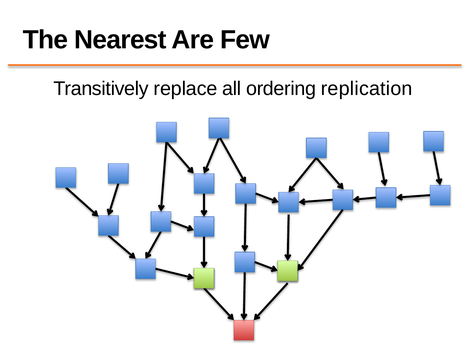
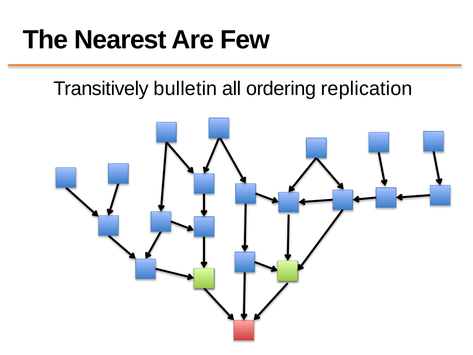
replace: replace -> bulletin (185, 89)
